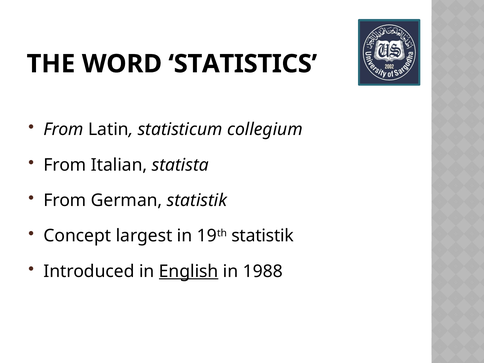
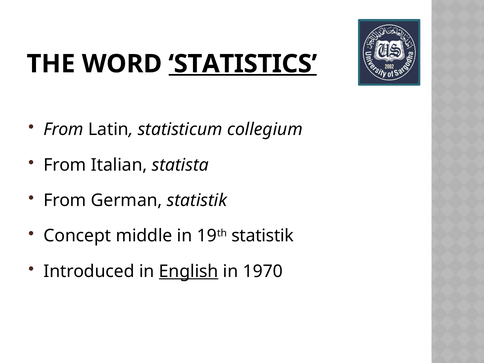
STATISTICS underline: none -> present (243, 64)
largest: largest -> middle (144, 236)
1988: 1988 -> 1970 (263, 271)
